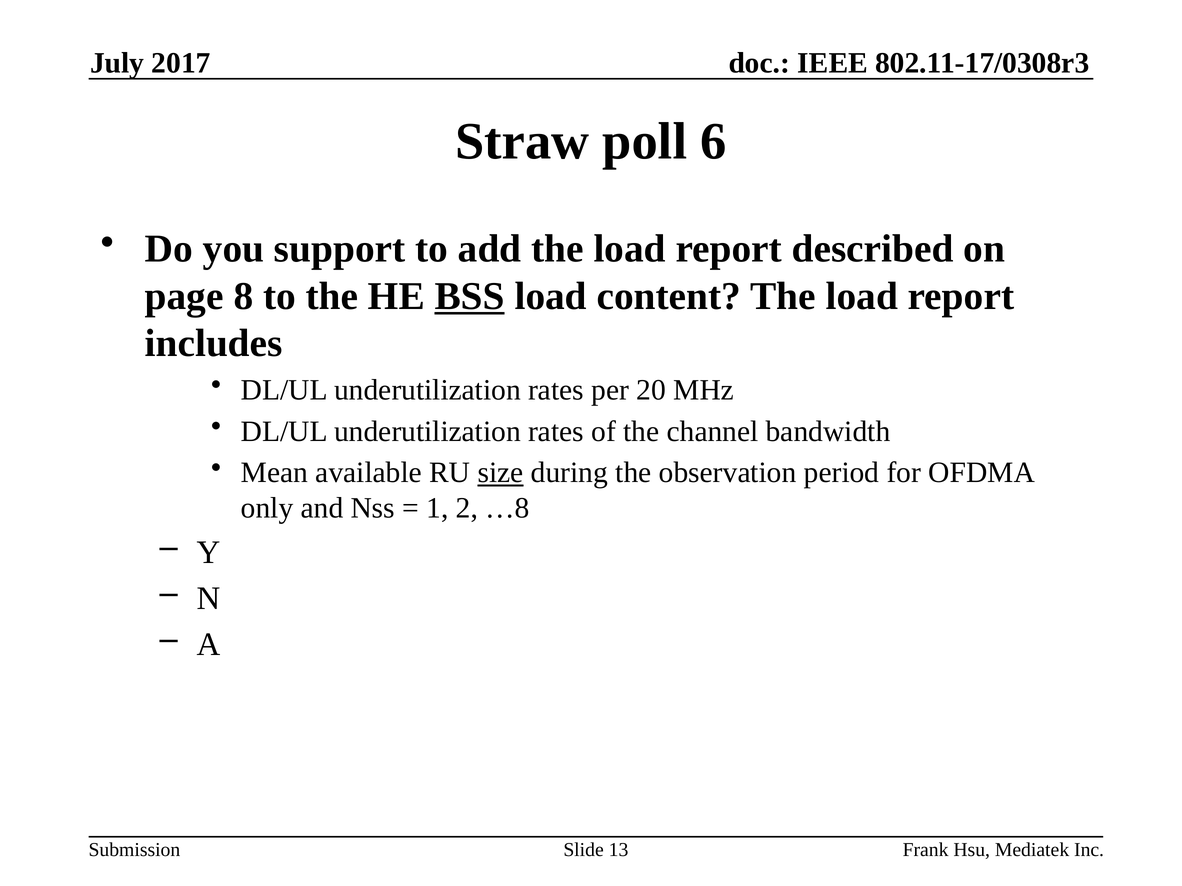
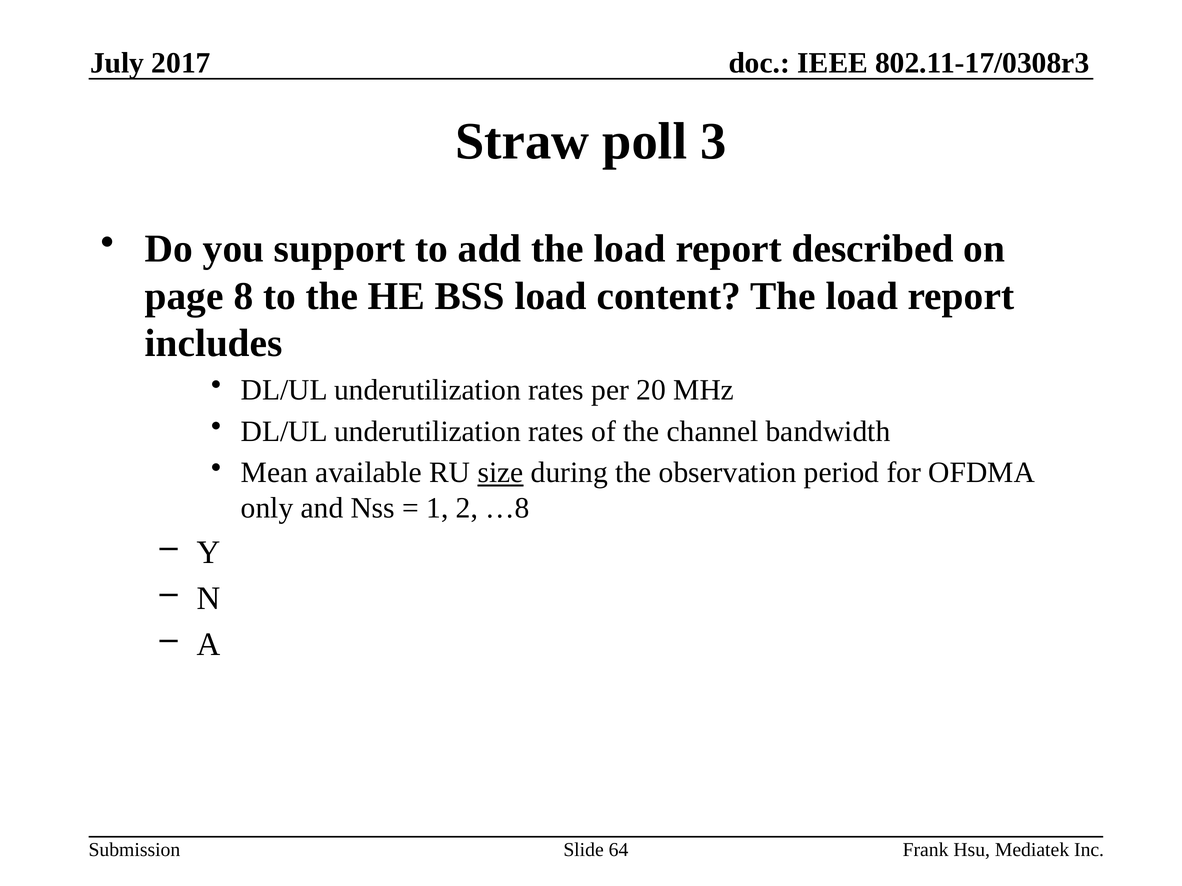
6: 6 -> 3 (714, 142)
BSS underline: present -> none (470, 296)
13: 13 -> 64 (619, 850)
